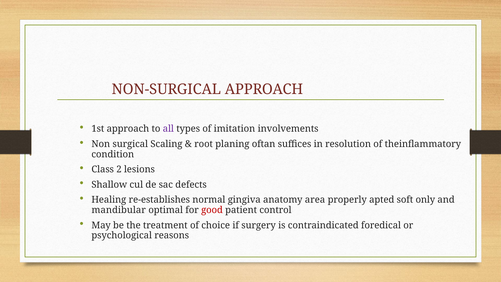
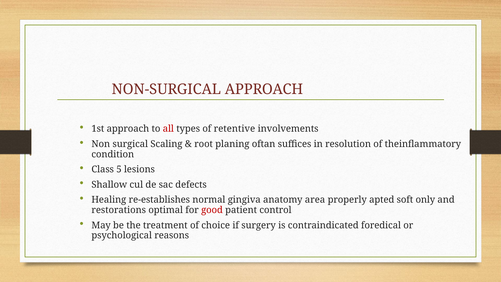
all colour: purple -> red (168, 129)
imitation: imitation -> retentive (234, 129)
2: 2 -> 5 (119, 169)
mandibular: mandibular -> restorations (119, 210)
